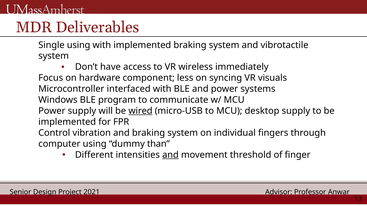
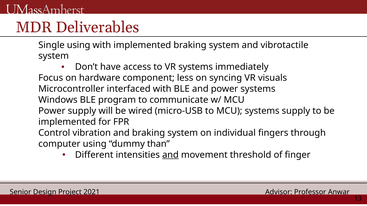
VR wireless: wireless -> systems (196, 67)
wired underline: present -> none (140, 111)
MCU desktop: desktop -> systems (262, 111)
